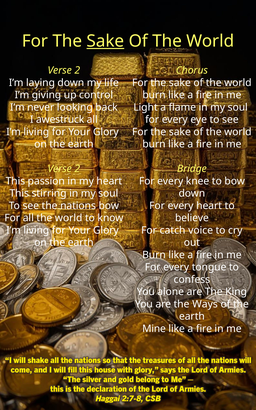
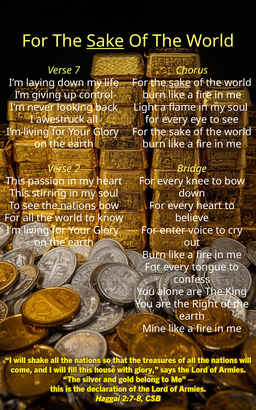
2: 2 -> 7 (77, 70)
sake underline: none -> present (180, 83)
catch: catch -> enter (173, 230)
Ways: Ways -> Right (205, 304)
